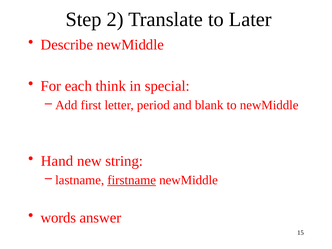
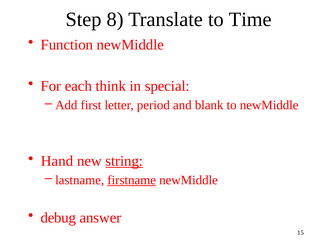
2: 2 -> 8 (115, 19)
Later: Later -> Time (250, 19)
Describe: Describe -> Function (67, 45)
string underline: none -> present (124, 161)
words: words -> debug (58, 218)
